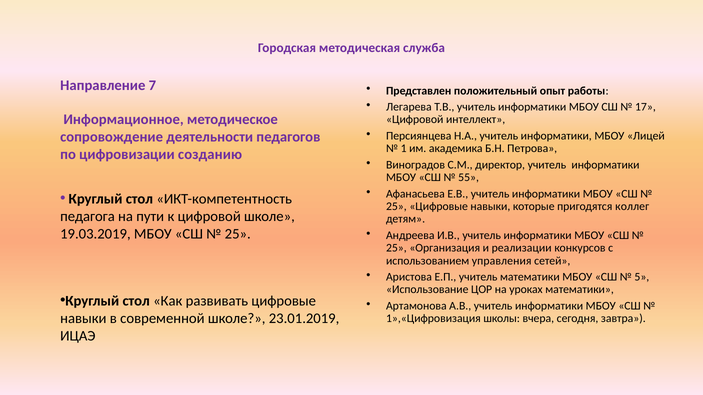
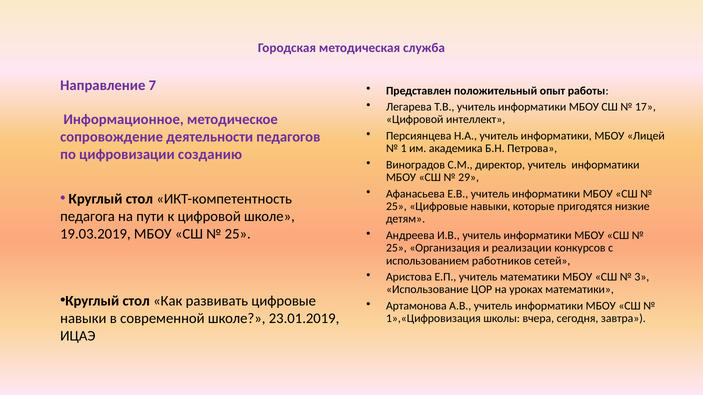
55: 55 -> 29 (469, 178)
коллег: коллег -> низкие (632, 207)
управления: управления -> работников (502, 261)
5: 5 -> 3 (642, 277)
